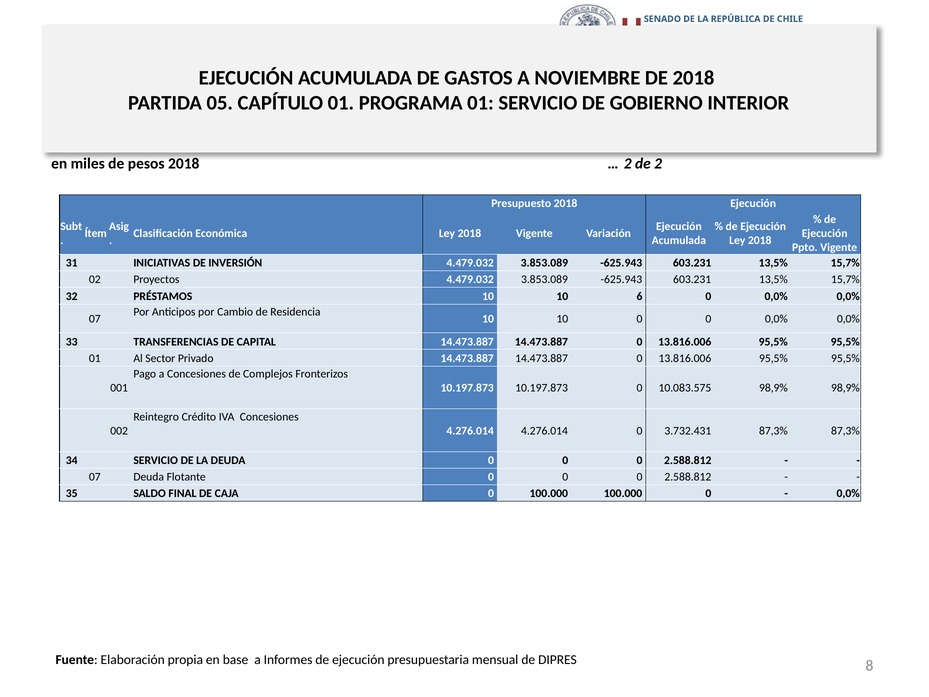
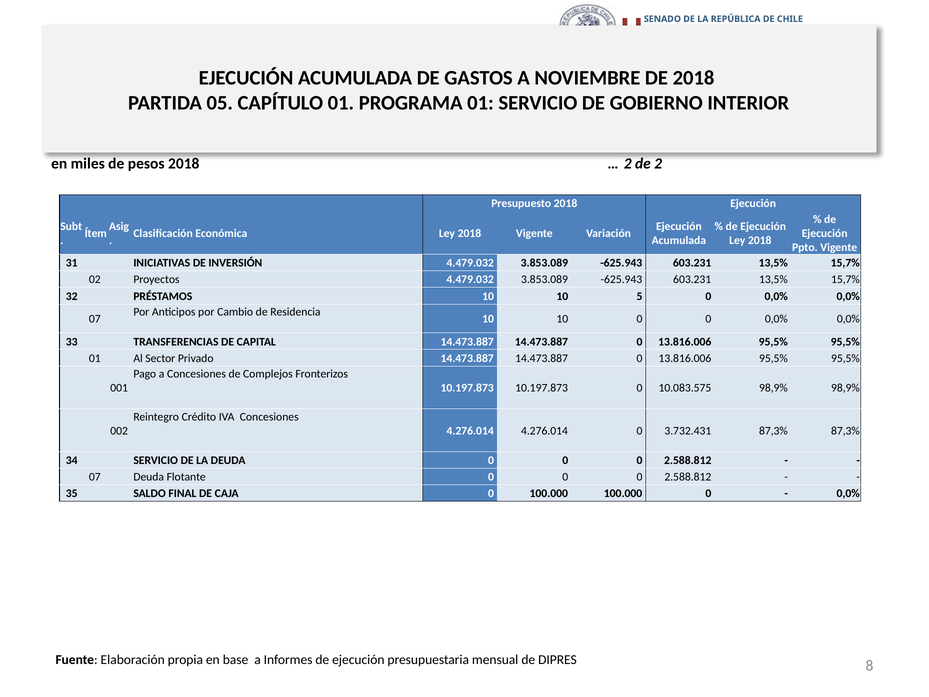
6: 6 -> 5 (639, 296)
